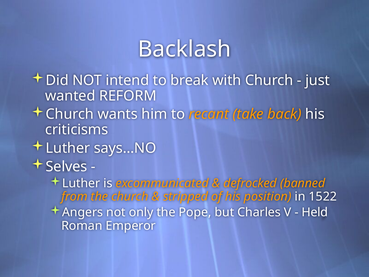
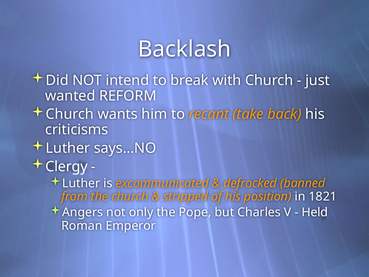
Selves: Selves -> Clergy (67, 166)
1522: 1522 -> 1821 (323, 197)
